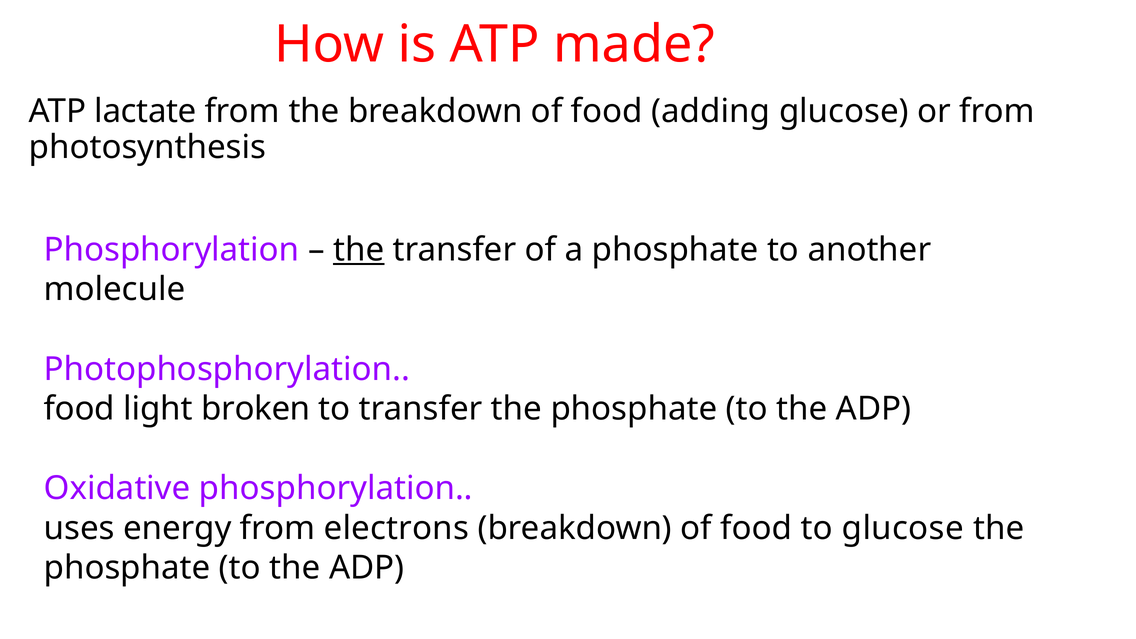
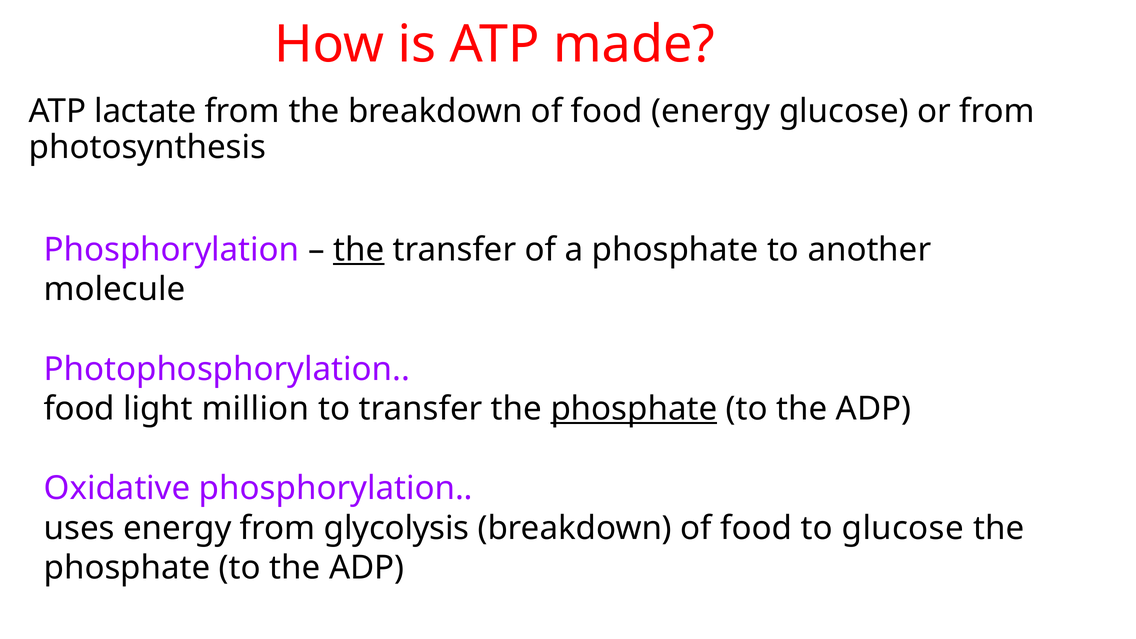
food adding: adding -> energy (711, 111)
broken: broken -> million (255, 409)
phosphate underline: none -> present (634, 409)
electrons: electrons -> glycolysis (397, 528)
